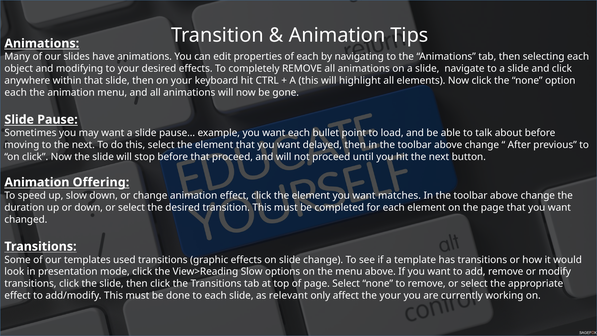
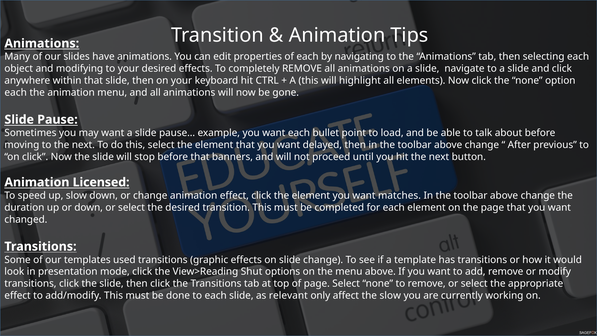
that proceed: proceed -> banners (232, 157)
Offering: Offering -> Licensed (101, 182)
View>Reading Slow: Slow -> Shut (252, 272)
the your: your -> slow (390, 295)
